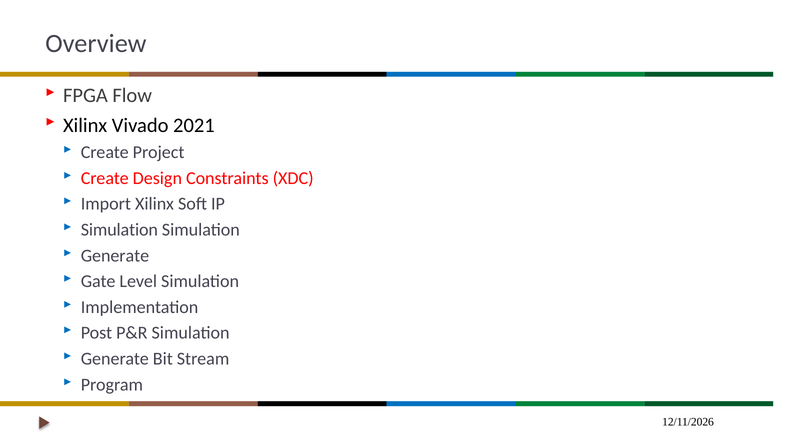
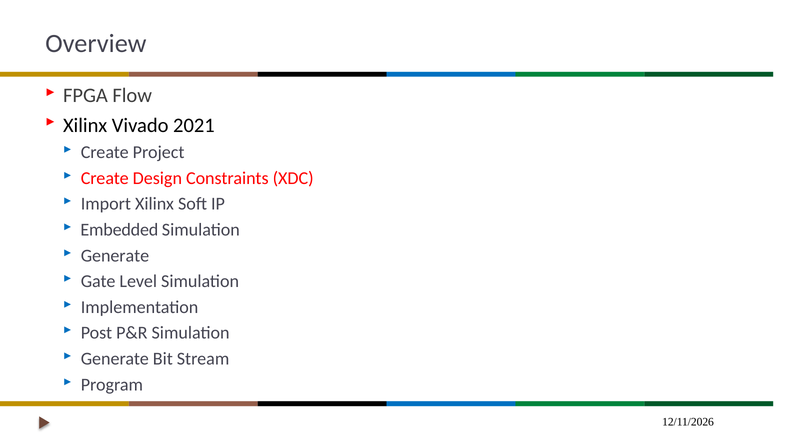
Simulation: Simulation -> Embedded (119, 230)
